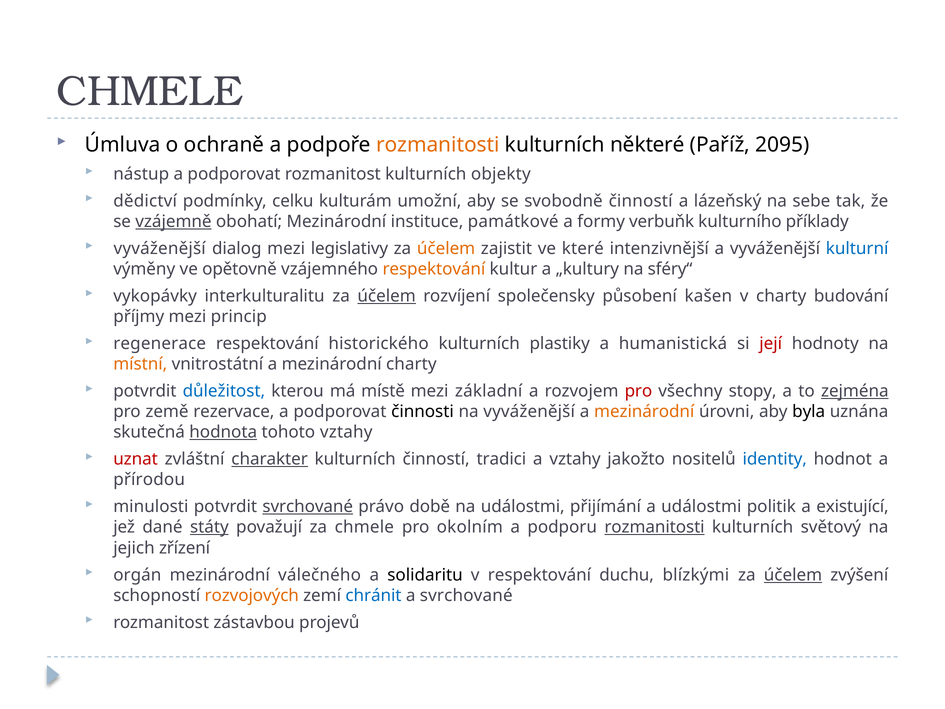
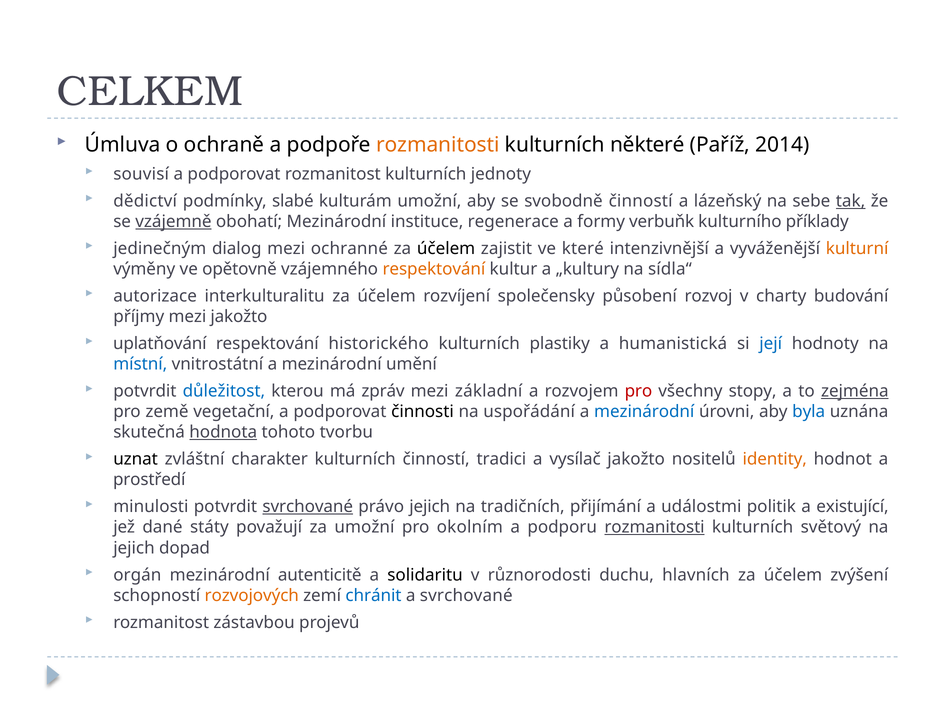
CHMELE: CHMELE -> CELKEM (150, 91)
2095: 2095 -> 2014 (782, 145)
nástup: nástup -> souvisí (141, 174)
objekty: objekty -> jednoty (501, 174)
celku: celku -> slabé (293, 201)
tak underline: none -> present (851, 201)
památkové: památkové -> regenerace (513, 221)
vyváženější: vyváženější -> jedinečným (160, 248)
legislativy: legislativy -> ochranné (349, 248)
účelem colour: orange -> black (446, 248)
kulturní colour: blue -> orange (857, 248)
sféry“: sféry“ -> sídla“ (670, 269)
vykopávky: vykopávky -> autorizace (155, 296)
účelem underline: present -> none (387, 296)
kašen: kašen -> rozvoj (708, 296)
mezi princip: princip -> jakožto (239, 316)
regenerace: regenerace -> uplatňování (160, 344)
její colour: red -> blue (771, 344)
místní colour: orange -> blue (140, 364)
mezinárodní charty: charty -> umění (411, 364)
místě: místě -> zpráv (383, 391)
rezervace: rezervace -> vegetační (234, 412)
na vyváženější: vyváženější -> uspořádání (529, 412)
mezinárodní colour: orange -> blue (644, 412)
byla colour: black -> blue (809, 412)
tohoto vztahy: vztahy -> tvorbu (346, 432)
uznat colour: red -> black (136, 459)
charakter underline: present -> none (270, 459)
a vztahy: vztahy -> vysílač (575, 459)
identity colour: blue -> orange (775, 459)
přírodou: přírodou -> prostředí (149, 480)
právo době: době -> jejich (430, 507)
na událostmi: událostmi -> tradičních (523, 507)
státy underline: present -> none (209, 527)
za chmele: chmele -> umožní (364, 527)
zřízení: zřízení -> dopad (185, 548)
válečného: válečného -> autenticitě (320, 575)
v respektování: respektování -> různorodosti (539, 575)
blízkými: blízkými -> hlavních (696, 575)
účelem underline: present -> none (793, 575)
